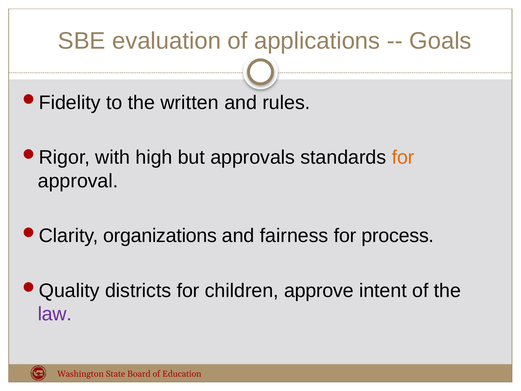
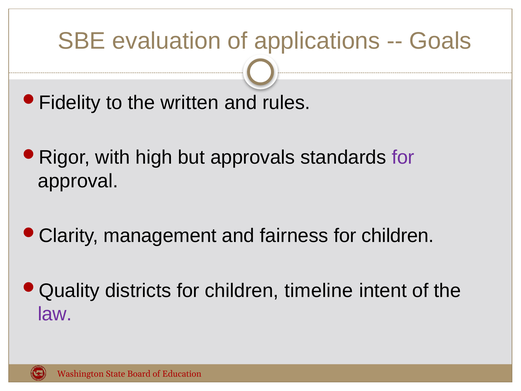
for colour: orange -> purple (403, 157)
organizations: organizations -> management (160, 236)
fairness for process: process -> children (398, 236)
approve: approve -> timeline (319, 290)
